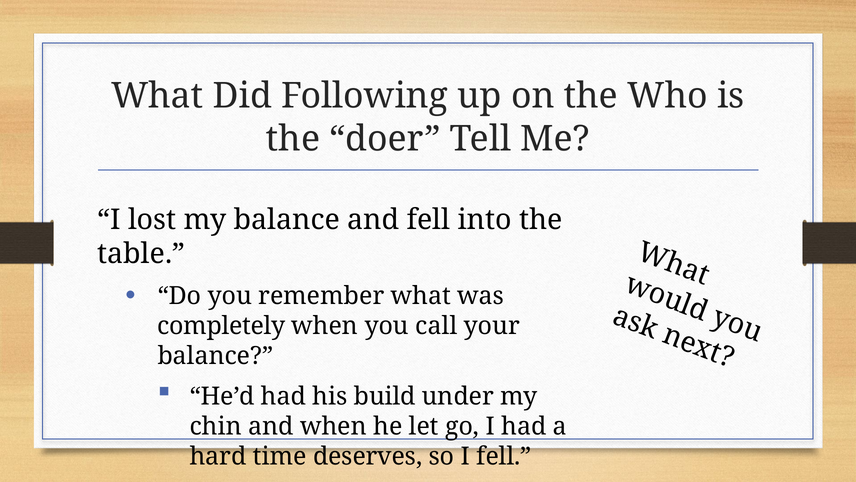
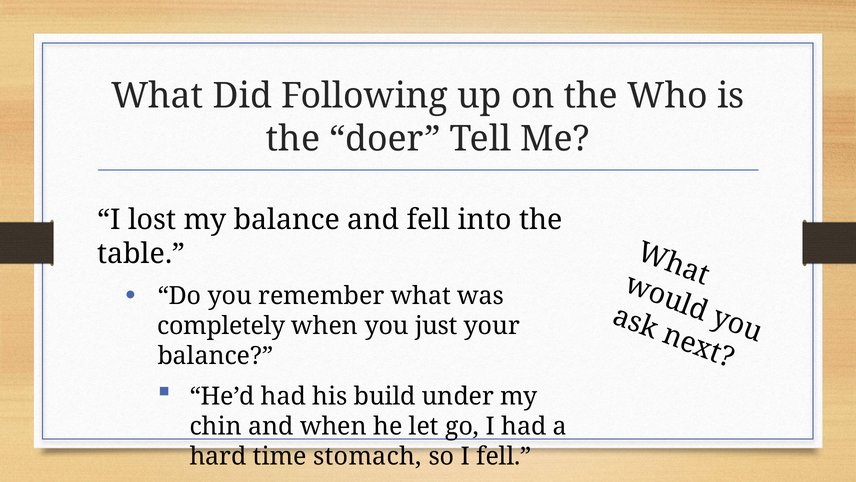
call: call -> just (436, 326)
deserves: deserves -> stomach (367, 456)
